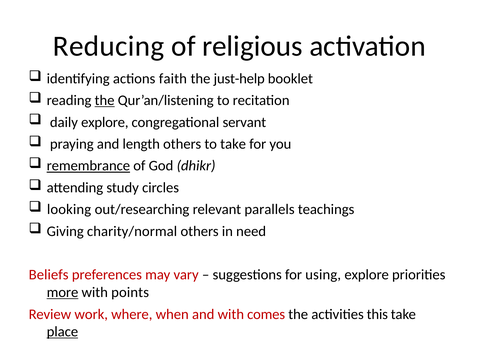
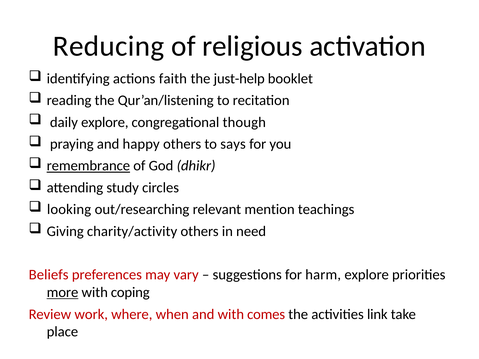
the underline: present -> none (105, 100)
servant: servant -> though (244, 122)
length: length -> happy (141, 144)
to take: take -> says (233, 144)
parallels: parallels -> mention (270, 210)
charity/normal: charity/normal -> charity/activity (132, 231)
using: using -> harm (323, 275)
points: points -> coping (130, 293)
this: this -> link (377, 314)
place underline: present -> none (62, 332)
